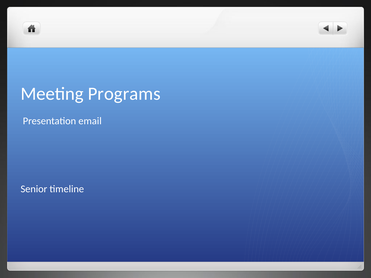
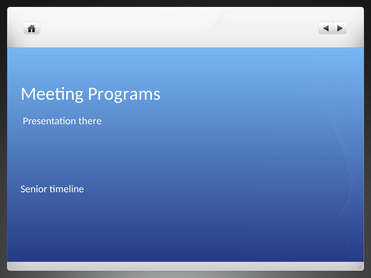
email: email -> there (90, 121)
